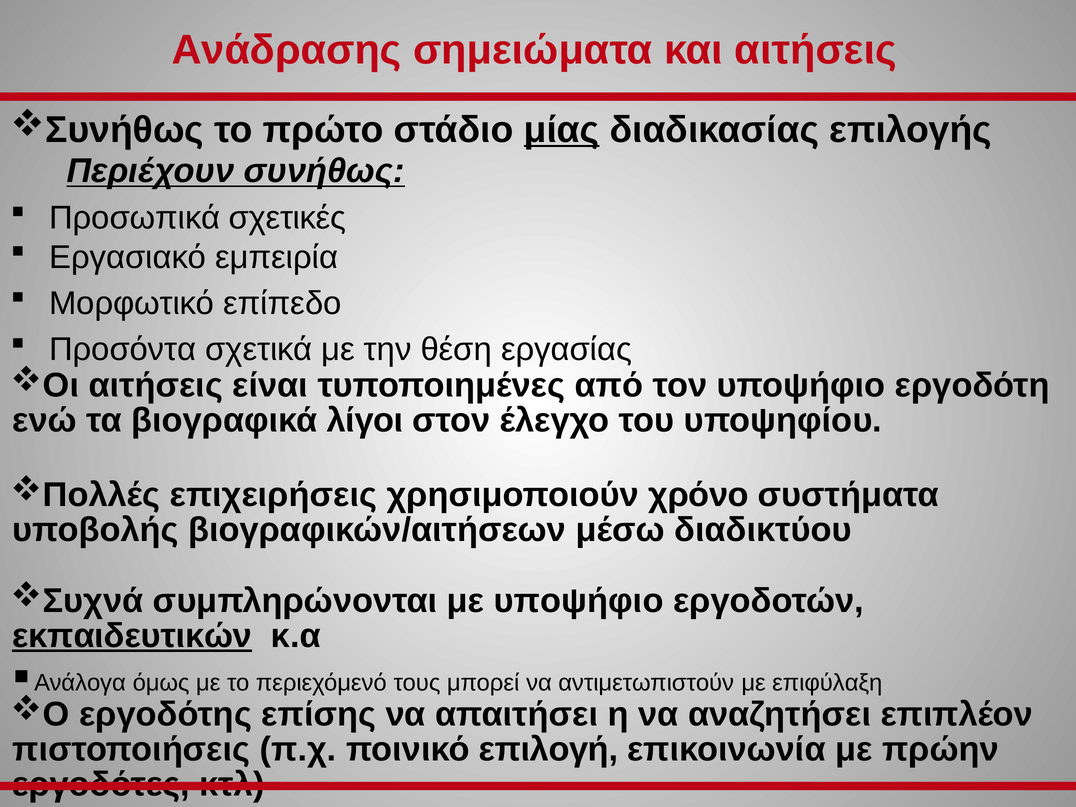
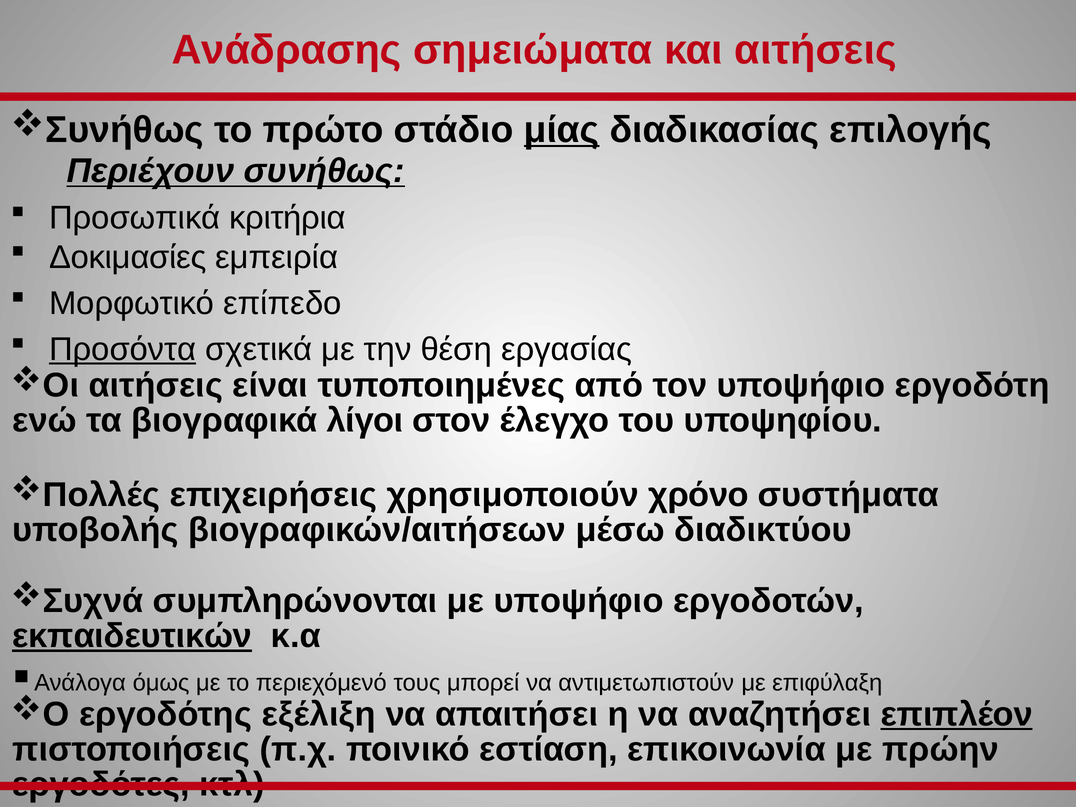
σχετικές: σχετικές -> κριτήρια (287, 218)
Εργασιακό: Εργασιακό -> Δοκιμασίες (128, 257)
Προσόντα underline: none -> present (123, 349)
επίσης: επίσης -> εξέλιξη (318, 714)
επιπλέον underline: none -> present (957, 714)
επιλογή: επιλογή -> εστίαση (548, 749)
